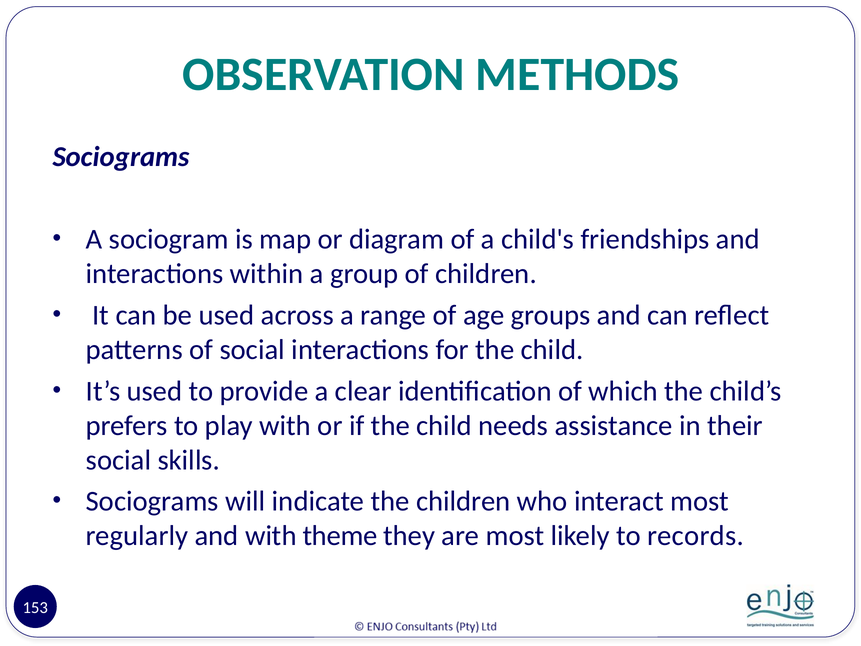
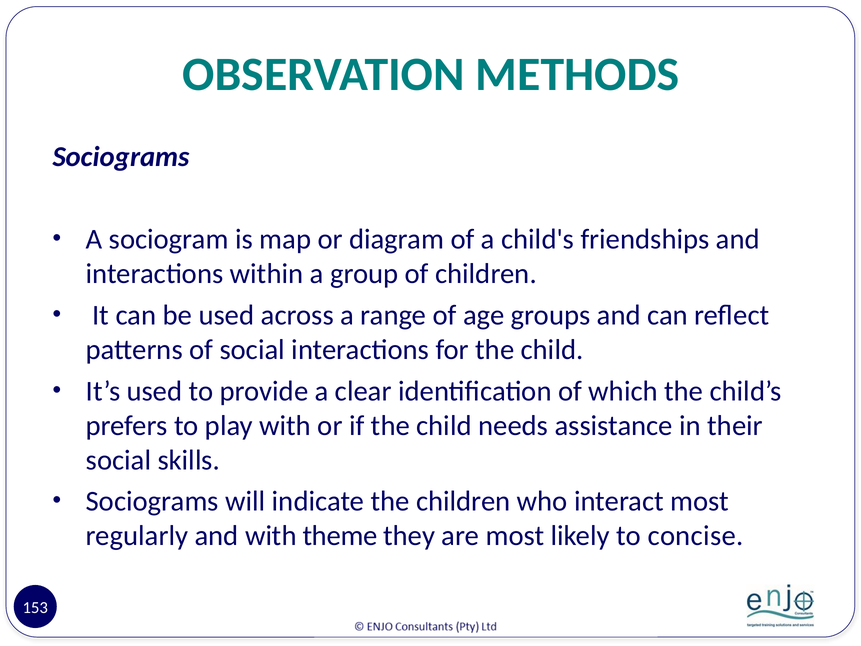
records: records -> concise (696, 536)
